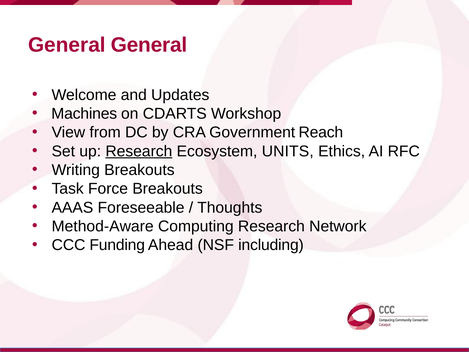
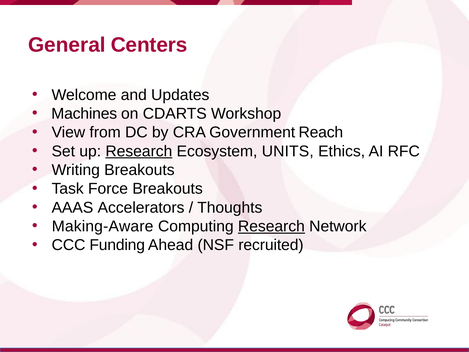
General General: General -> Centers (149, 45)
Foreseeable: Foreseeable -> Accelerators (141, 207)
Method-Aware: Method-Aware -> Making-Aware (103, 226)
Research underline: none -> present (271, 226)
including: including -> recruited (271, 245)
